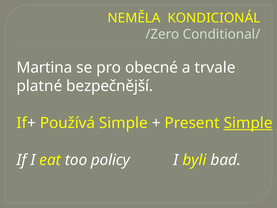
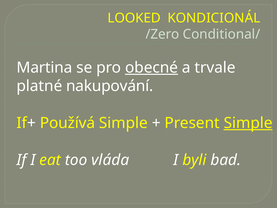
NEMĚLA: NEMĚLA -> LOOKED (134, 18)
obecné underline: none -> present (152, 68)
bezpečnější: bezpečnější -> nakupování (110, 86)
policy: policy -> vláda (110, 160)
